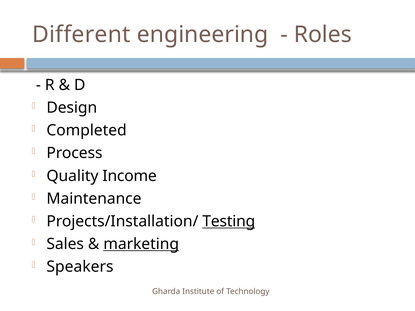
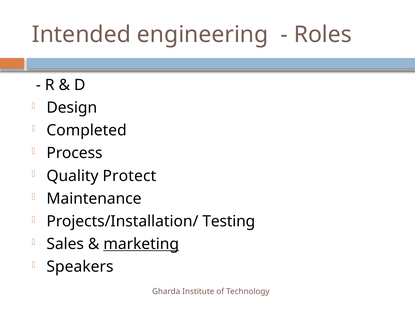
Different: Different -> Intended (81, 34)
Income: Income -> Protect (129, 176)
Testing underline: present -> none (229, 221)
